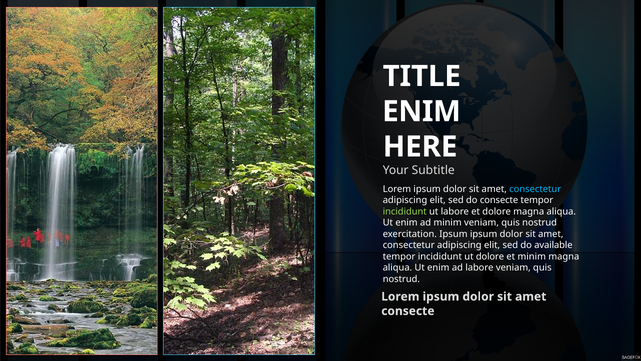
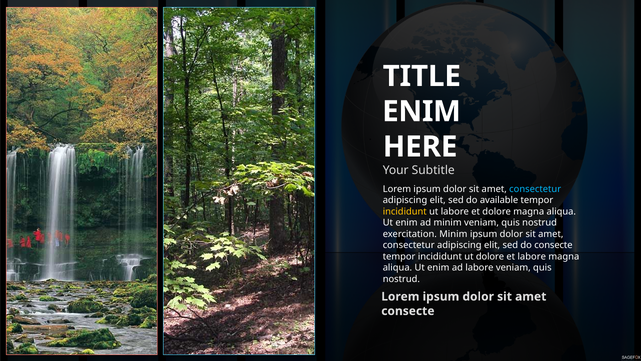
do consecte: consecte -> available (499, 200)
incididunt colour: light green -> yellow (405, 211)
exercitation Ipsum: Ipsum -> Minim (453, 234)
do available: available -> consecte (553, 245)
et minim: minim -> labore (532, 256)
